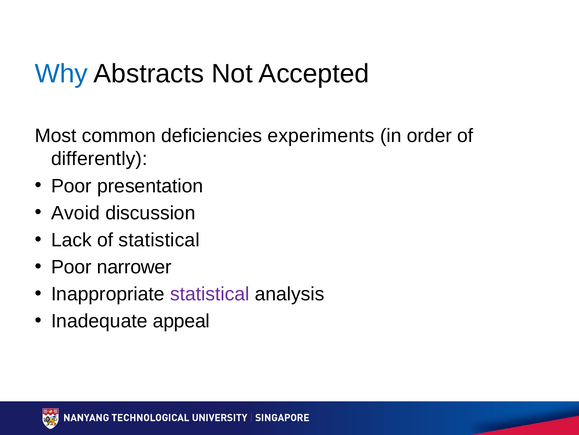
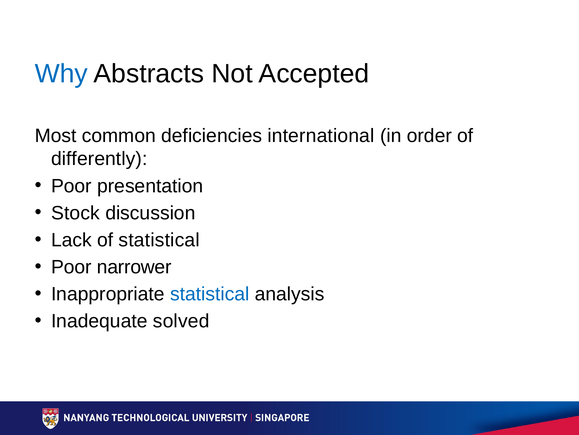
experiments: experiments -> international (321, 135)
Avoid: Avoid -> Stock (75, 213)
statistical colour: purple -> blue (210, 294)
appeal: appeal -> solved (181, 321)
